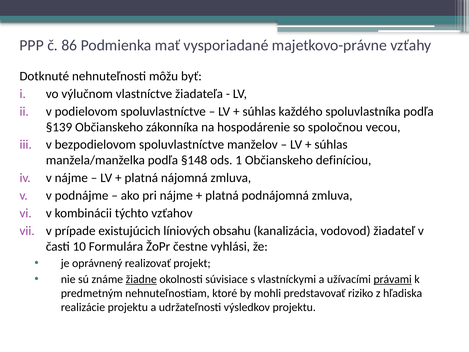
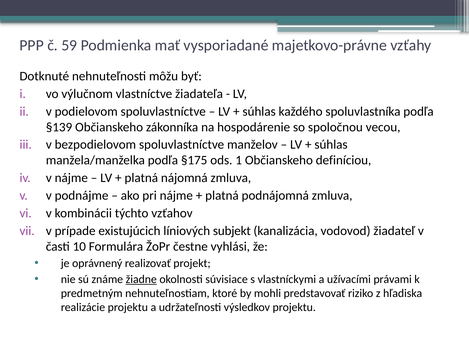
86: 86 -> 59 (69, 45)
§148: §148 -> §175 (194, 160)
obsahu: obsahu -> subjekt (232, 231)
právami underline: present -> none (393, 279)
